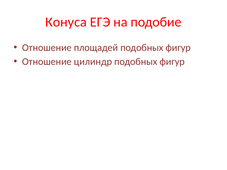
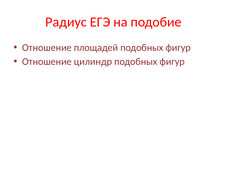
Конуса: Конуса -> Радиус (66, 22)
